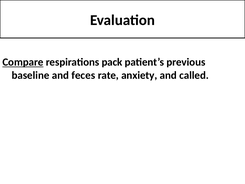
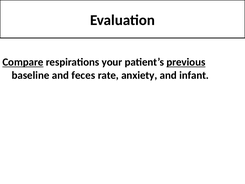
pack: pack -> your (112, 62)
previous underline: none -> present (186, 62)
called: called -> infant (194, 75)
